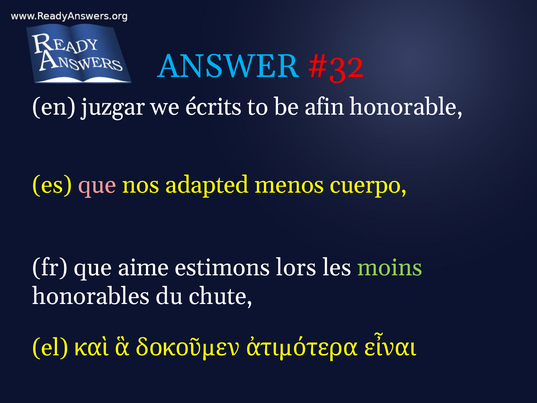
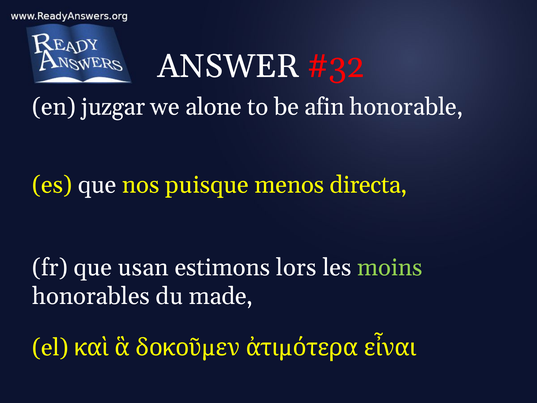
ANSWER colour: light blue -> white (229, 66)
écrits: écrits -> alone (214, 107)
que colour: pink -> white (97, 185)
adapted: adapted -> puisque (207, 185)
cuerpo: cuerpo -> directa (368, 185)
aime: aime -> usan (143, 268)
chute: chute -> made (221, 296)
